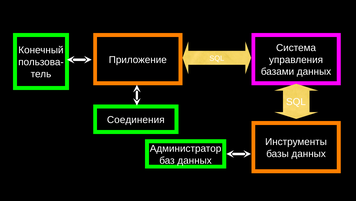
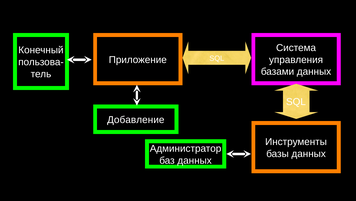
Соединения: Соединения -> Добавление (136, 119)
